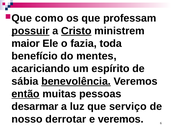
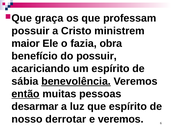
como: como -> graça (49, 18)
possuir underline: present -> none (31, 31)
Cristo underline: present -> none (76, 31)
toda: toda -> obra (111, 43)
do mentes: mentes -> possuir (96, 56)
que serviço: serviço -> espírito (128, 106)
